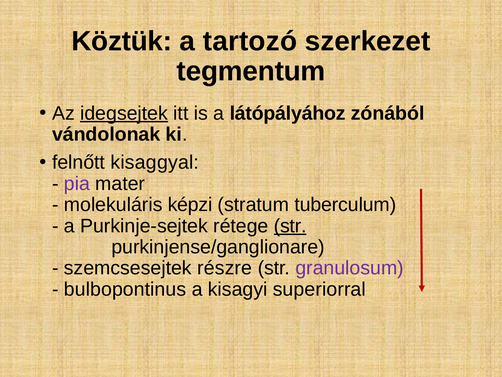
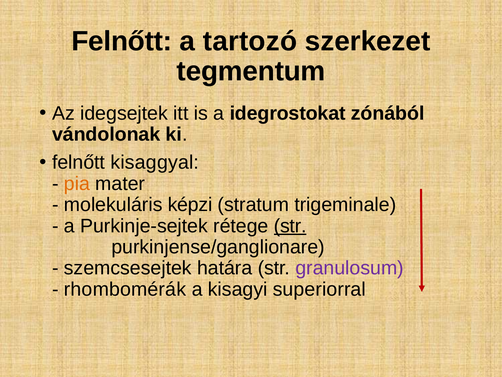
Köztük: Köztük -> Felnőtt (122, 41)
idegsejtek underline: present -> none (124, 113)
látópályához: látópályához -> idegrostokat (288, 113)
pia colour: purple -> orange (77, 183)
tuberculum: tuberculum -> trigeminale (345, 204)
részre: részre -> határa (225, 268)
bulbopontinus: bulbopontinus -> rhombomérák (125, 289)
